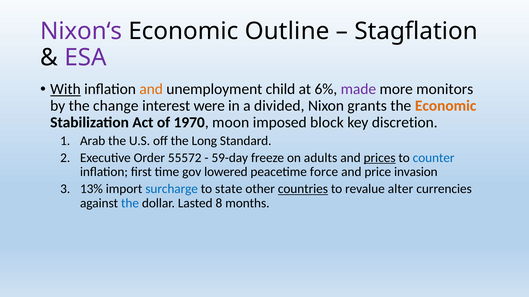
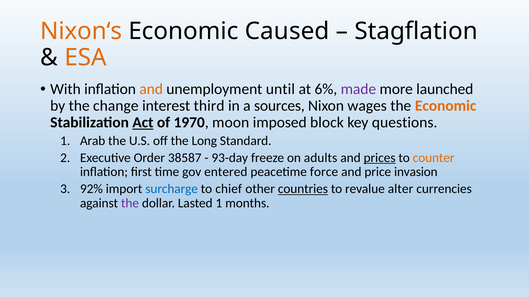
Nixon‘s colour: purple -> orange (81, 31)
Outline: Outline -> Caused (287, 31)
ESA colour: purple -> orange (86, 58)
With underline: present -> none (65, 89)
child: child -> until (280, 89)
monitors: monitors -> launched (445, 89)
were: were -> third (209, 106)
divided: divided -> sources (279, 106)
grants: grants -> wages (367, 106)
Act underline: none -> present (143, 123)
discretion: discretion -> questions (405, 123)
55572: 55572 -> 38587 (185, 158)
59-day: 59-day -> 93-day (230, 158)
counter colour: blue -> orange (434, 158)
lowered: lowered -> entered (226, 172)
13%: 13% -> 92% (91, 189)
state: state -> chief (229, 189)
the colour: blue -> purple (130, 204)
Lasted 8: 8 -> 1 (219, 204)
